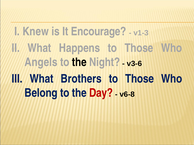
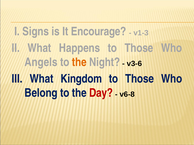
Knew: Knew -> Signs (36, 32)
the colour: black -> orange (79, 62)
Brothers: Brothers -> Kingdom (81, 79)
